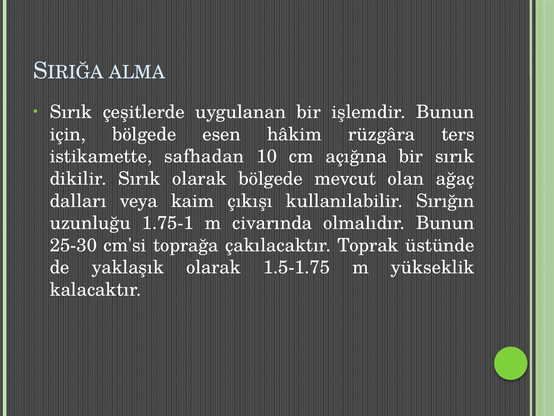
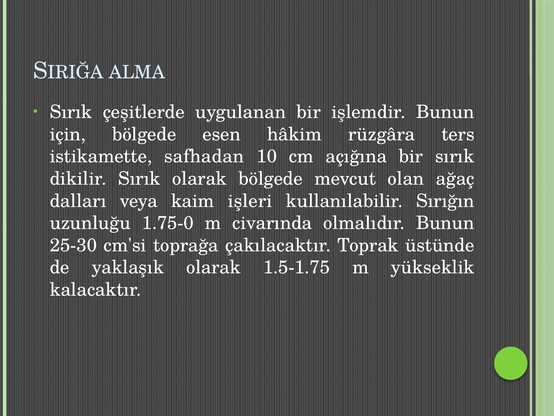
çıkışı: çıkışı -> işleri (250, 201)
1.75-1: 1.75-1 -> 1.75-0 (168, 223)
